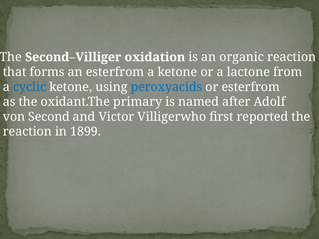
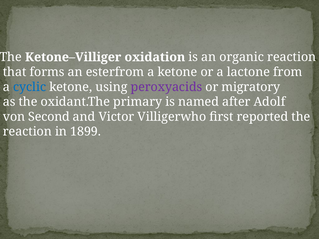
Second–Villiger: Second–Villiger -> Ketone–Villiger (73, 57)
peroxyacids colour: blue -> purple (166, 87)
or esterfrom: esterfrom -> migratory (251, 87)
